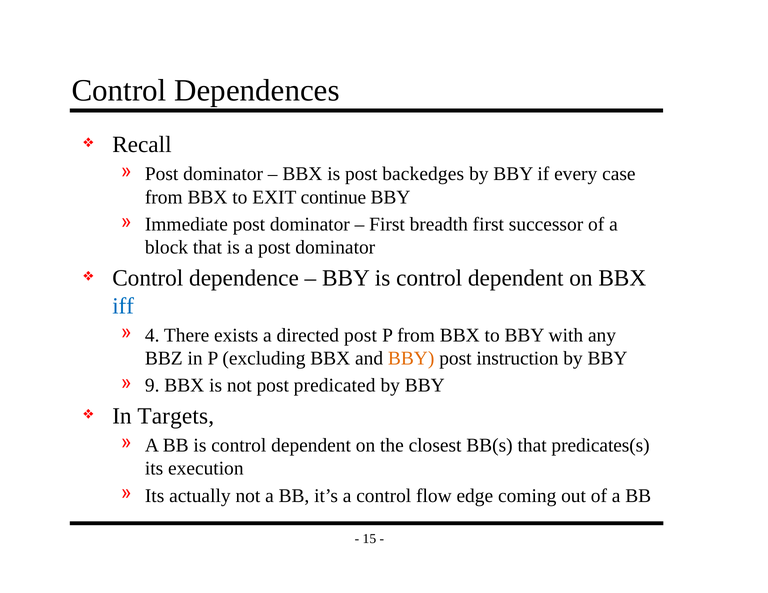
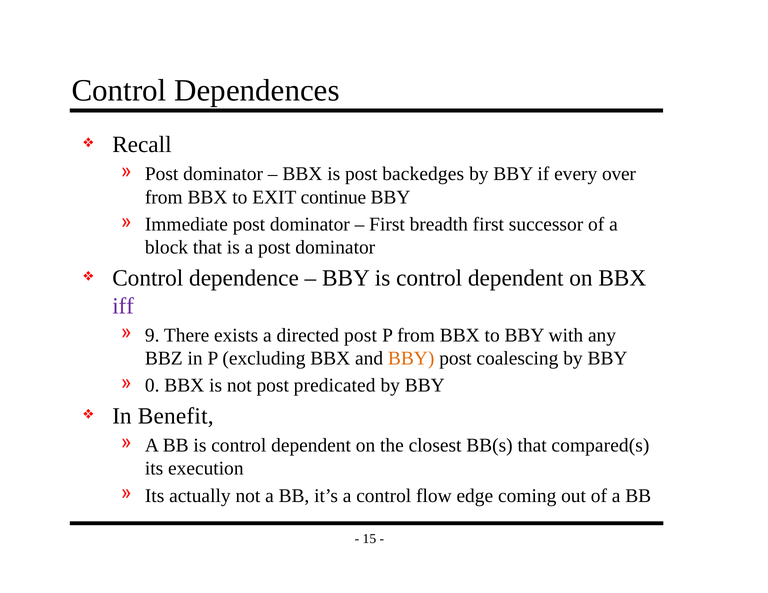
case: case -> over (619, 174)
iff colour: blue -> purple (123, 306)
4: 4 -> 9 (152, 335)
instruction: instruction -> coalescing (517, 359)
9: 9 -> 0 (152, 386)
Targets: Targets -> Benefit (176, 416)
predicates(s: predicates(s -> compared(s (600, 446)
